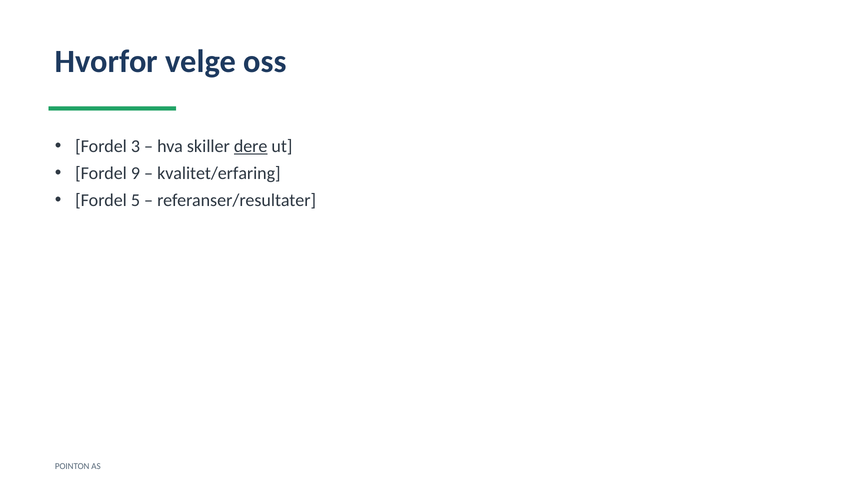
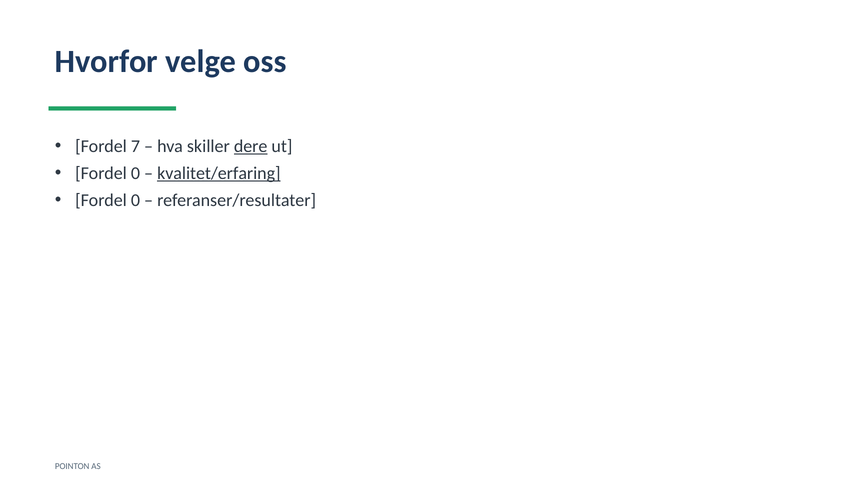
3: 3 -> 7 (135, 146)
9: 9 -> 0 (135, 173)
kvalitet/erfaring underline: none -> present (219, 173)
5: 5 -> 0 (135, 200)
